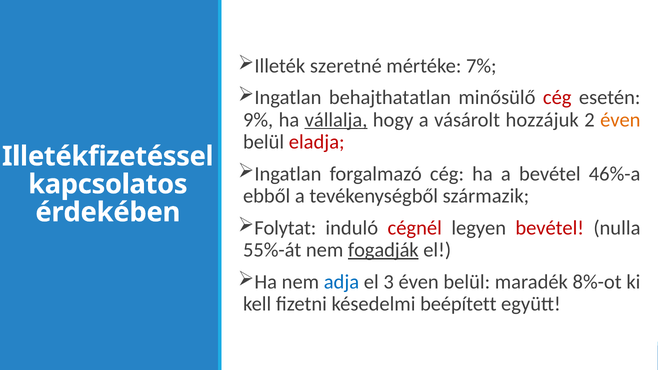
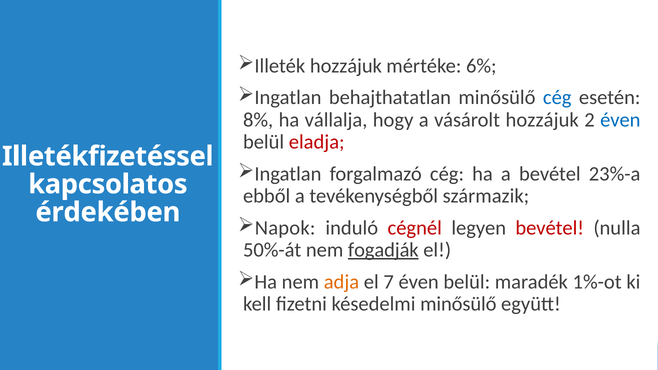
Illeték szeretné: szeretné -> hozzájuk (346, 66)
7%: 7% -> 6% (481, 66)
cég colour: red -> blue (557, 98)
9%: 9% -> 8% (258, 120)
vállalja underline: present -> none (336, 120)
éven colour: orange -> blue (620, 120)
46%-a: 46%-a -> 23%-a (615, 174)
Folytat: Folytat -> Napok (285, 228)
55%-át: 55%-át -> 50%-át (272, 250)
adja colour: blue -> orange (341, 282)
3: 3 -> 7 (389, 282)
8%-ot: 8%-ot -> 1%-ot (597, 282)
késedelmi beépített: beépített -> minősülő (458, 304)
